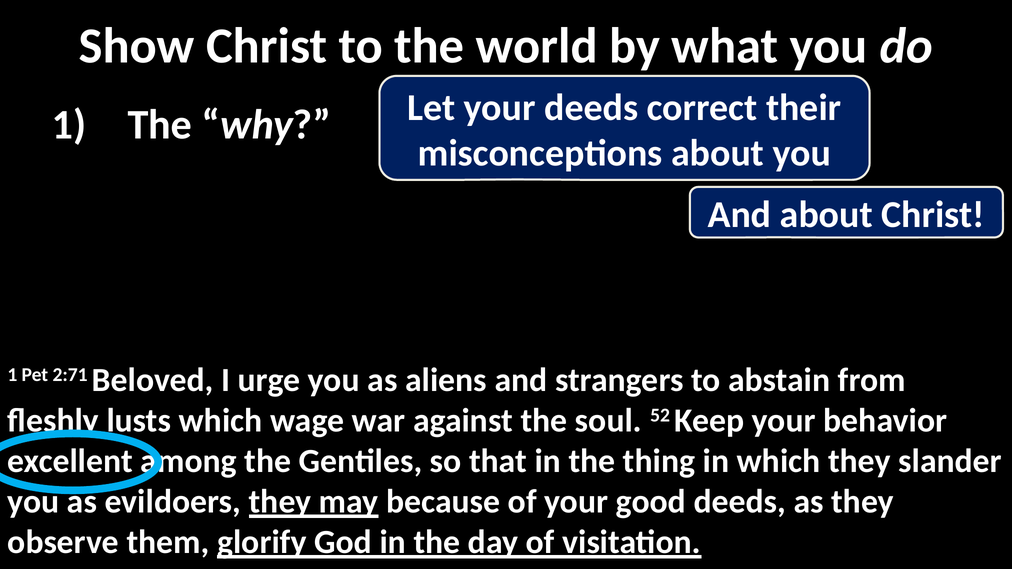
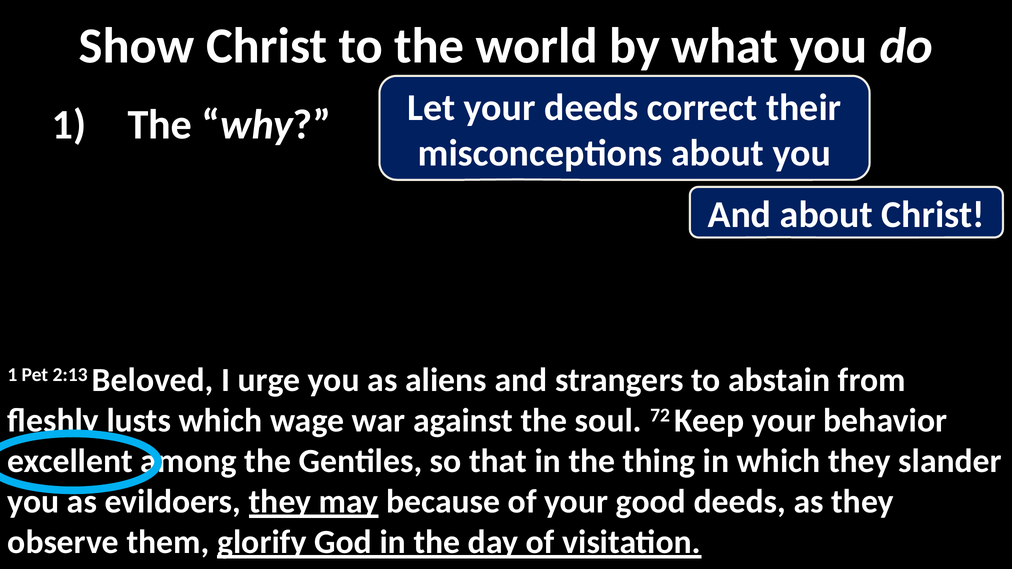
2:71: 2:71 -> 2:13 (70, 375)
52: 52 -> 72 (660, 416)
